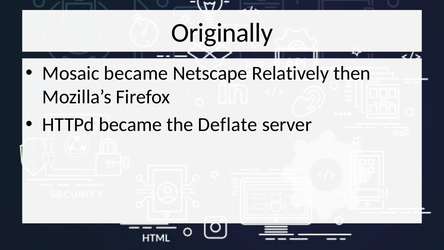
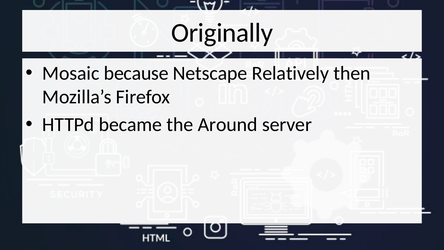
Mosaic became: became -> because (136, 73)
Deflate: Deflate -> Around (228, 124)
